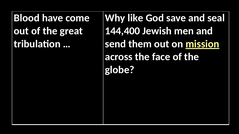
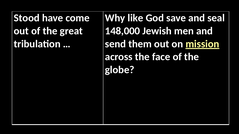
Blood: Blood -> Stood (27, 18)
144,400: 144,400 -> 148,000 (122, 31)
